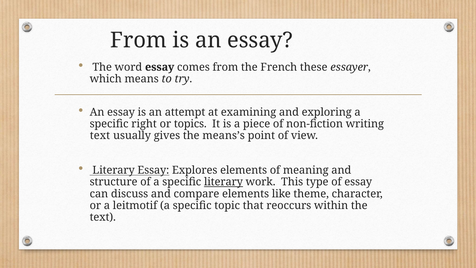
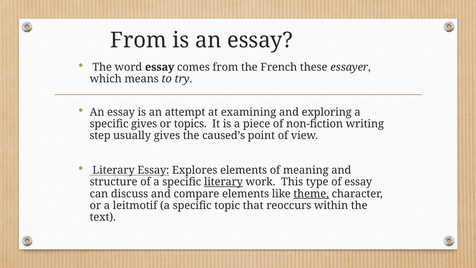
specific right: right -> gives (144, 124)
text: text -> step (100, 136)
means’s: means’s -> caused’s (224, 136)
theme underline: none -> present (311, 194)
